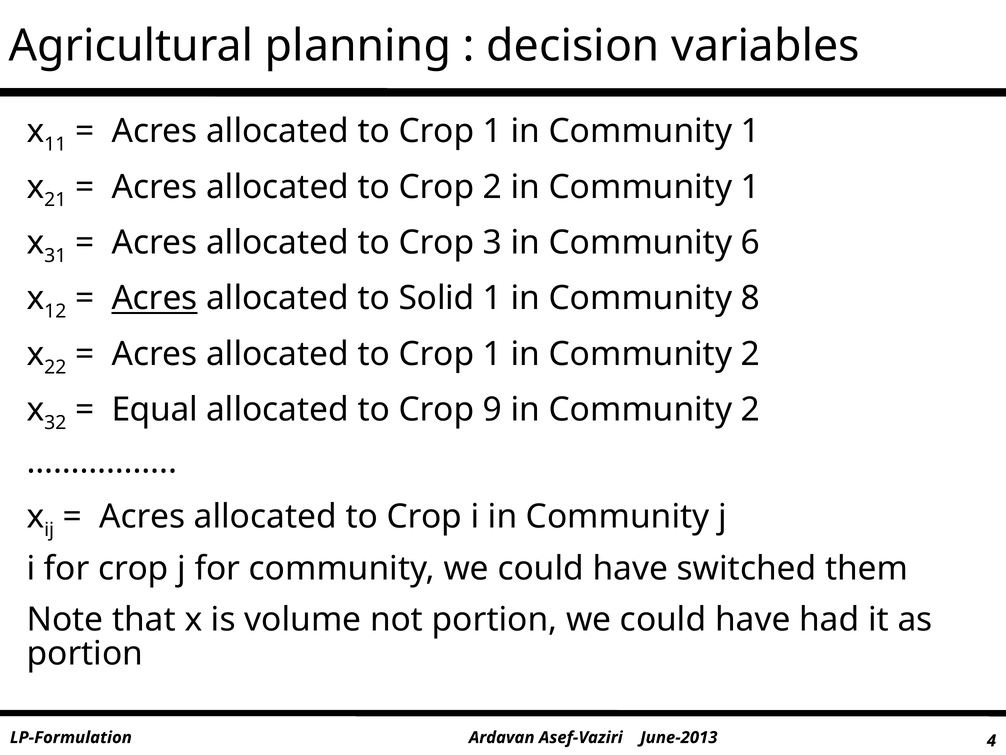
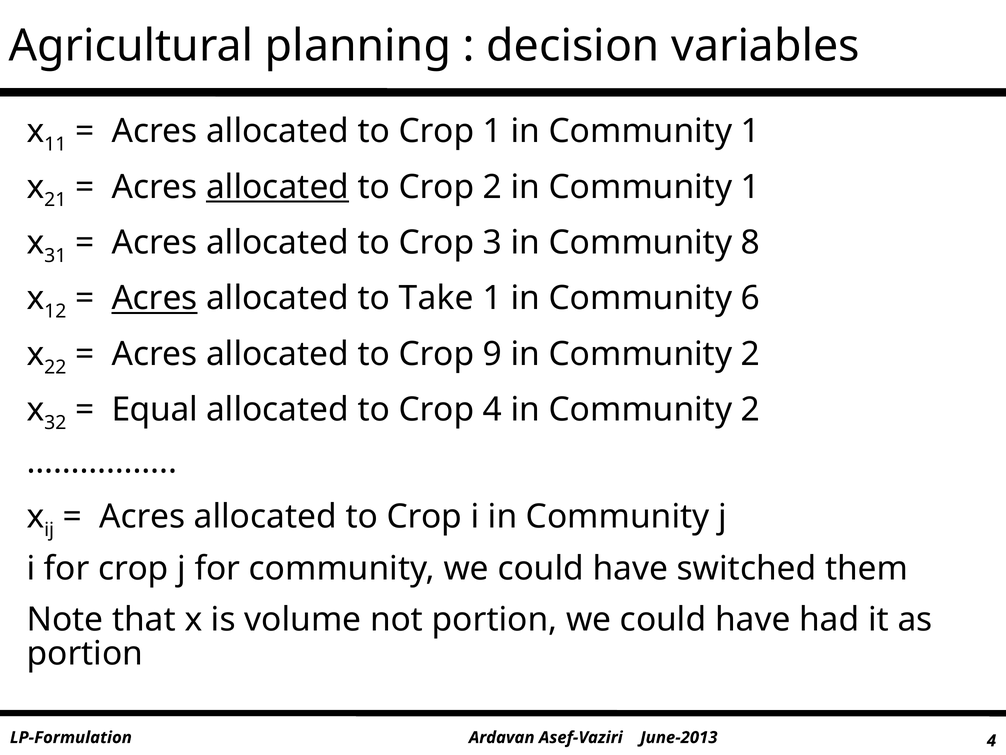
allocated underline: none -> present (278, 187)
6: 6 -> 8 (751, 242)
Solid: Solid -> Take (436, 298)
8: 8 -> 6 (751, 298)
1: 1 -> 9 (492, 354)
Crop 9: 9 -> 4 (492, 410)
